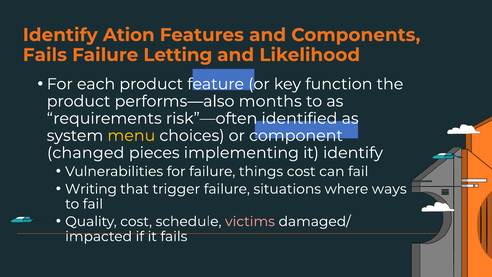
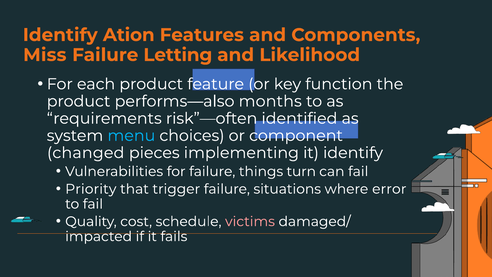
Fails: Fails -> Miss (45, 55)
menu colour: yellow -> light blue (131, 136)
things cost: cost -> turn (301, 171)
Writing: Writing -> Priority (91, 189)
ways: ways -> error (389, 189)
